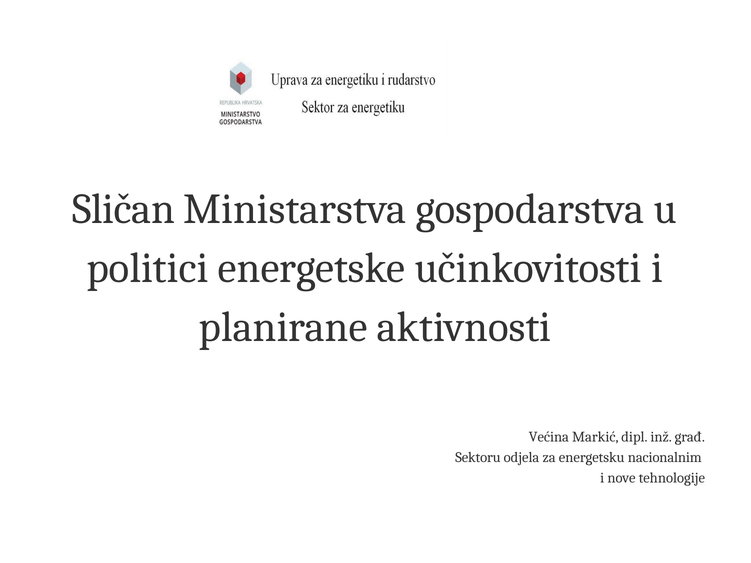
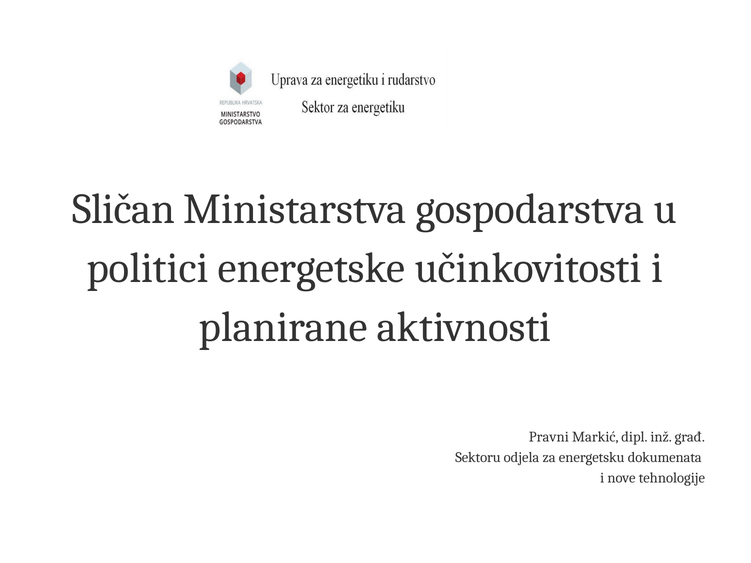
Većina: Većina -> Pravni (549, 437)
nacionalnim: nacionalnim -> dokumenata (665, 458)
